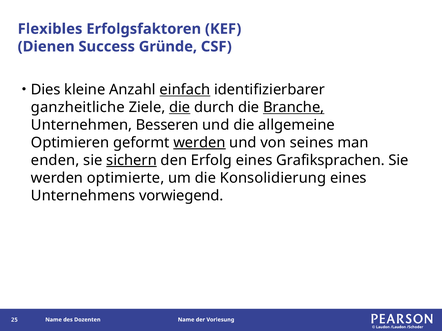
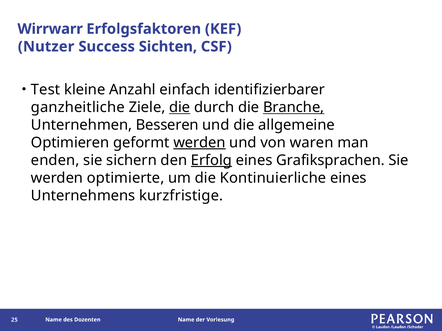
Flexibles: Flexibles -> Wirrwarr (50, 29)
Dienen: Dienen -> Nutzer (46, 47)
Gründe: Gründe -> Sichten (168, 47)
Dies: Dies -> Test (46, 90)
einfach underline: present -> none (185, 90)
seines: seines -> waren (312, 143)
sichern underline: present -> none (132, 161)
Erfolg underline: none -> present (211, 161)
Konsolidierung: Konsolidierung -> Kontinuierliche (273, 178)
vorwiegend: vorwiegend -> kurzfristige (181, 196)
